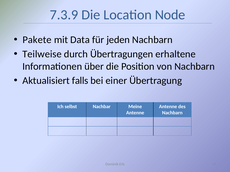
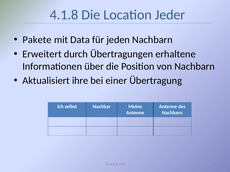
7.3.9: 7.3.9 -> 4.1.8 (64, 15)
Node: Node -> Jeder (170, 15)
Teilweise: Teilweise -> Erweitert (42, 54)
falls: falls -> ihre (80, 81)
